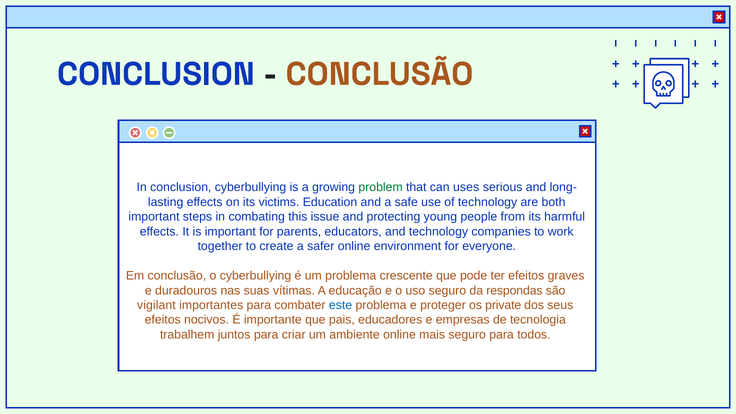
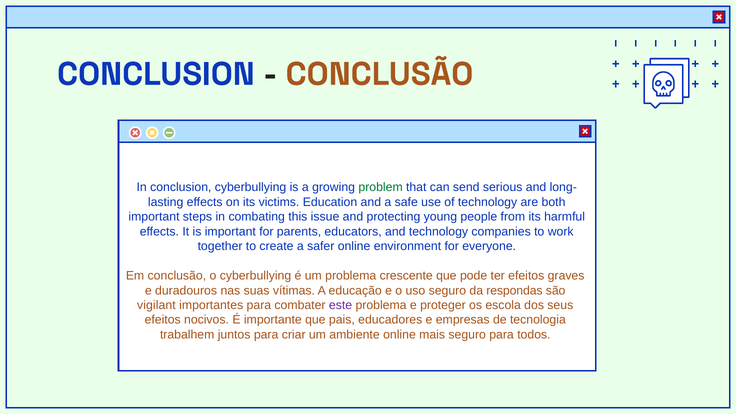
uses: uses -> send (466, 187)
este colour: blue -> purple (341, 305)
private: private -> escola (503, 305)
